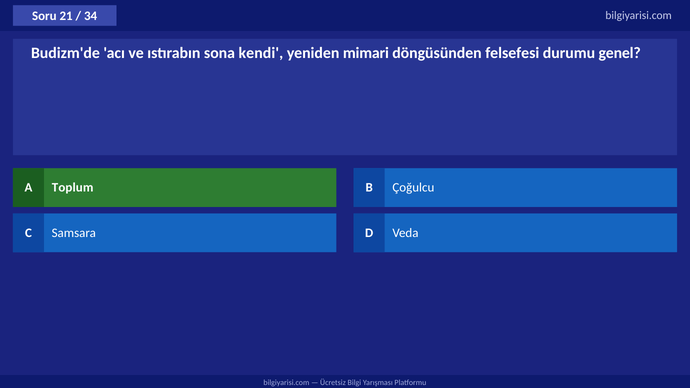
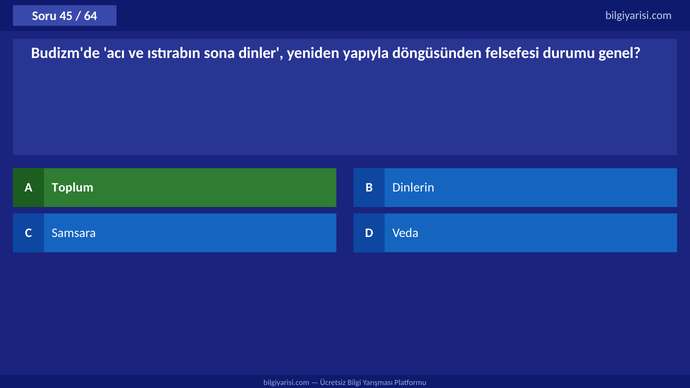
21: 21 -> 45 (66, 16)
34: 34 -> 64 (91, 16)
kendi: kendi -> dinler (261, 53)
mimari: mimari -> yapıyla (366, 53)
Çoğulcu: Çoğulcu -> Dinlerin (413, 188)
